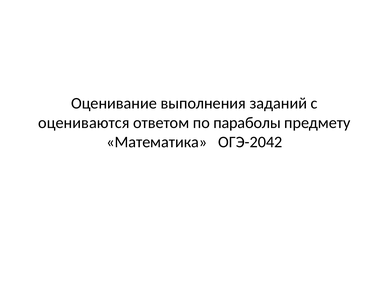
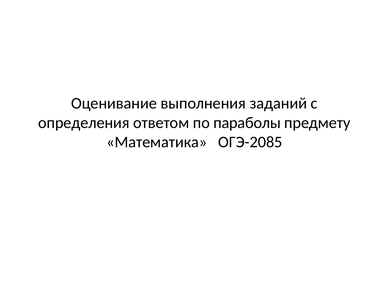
оцениваются: оцениваются -> определения (84, 123)
ОГЭ-2042: ОГЭ-2042 -> ОГЭ-2085 (250, 142)
